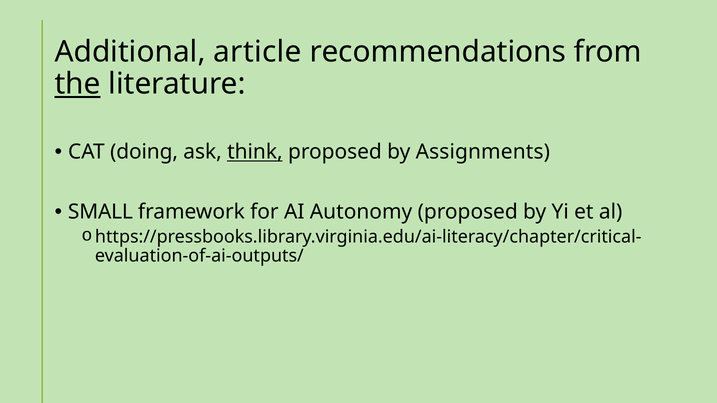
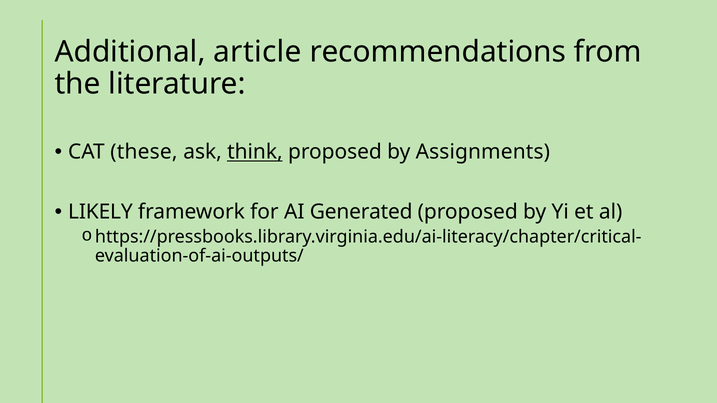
the underline: present -> none (78, 84)
doing: doing -> these (144, 152)
SMALL: SMALL -> LIKELY (100, 212)
Autonomy: Autonomy -> Generated (361, 212)
